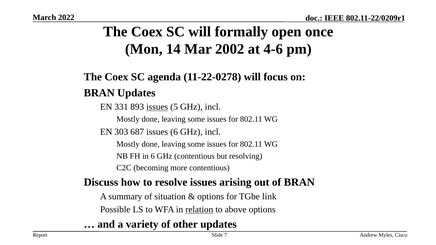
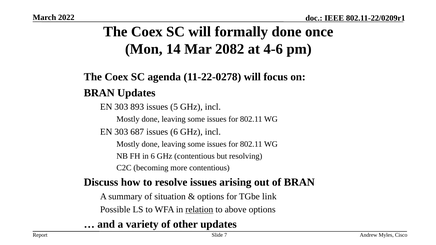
formally open: open -> done (287, 32)
2002: 2002 -> 2082 (230, 49)
331: 331 -> 303 (121, 107)
issues underline: present -> none (157, 107)
